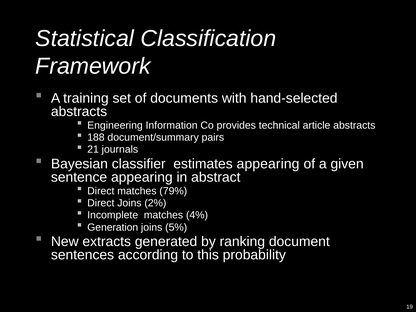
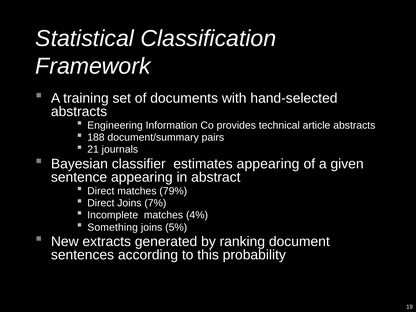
2%: 2% -> 7% (155, 203)
Generation: Generation -> Something (113, 227)
